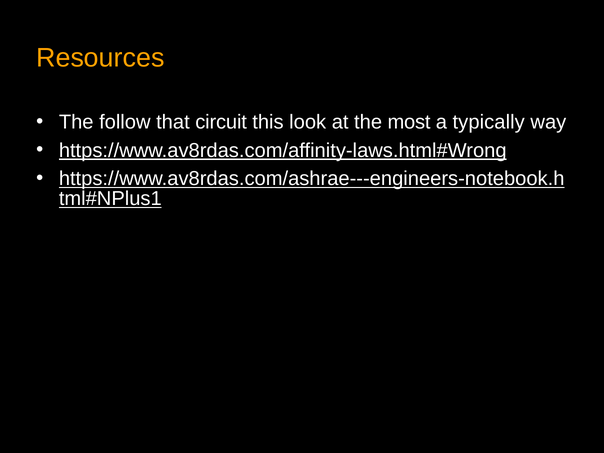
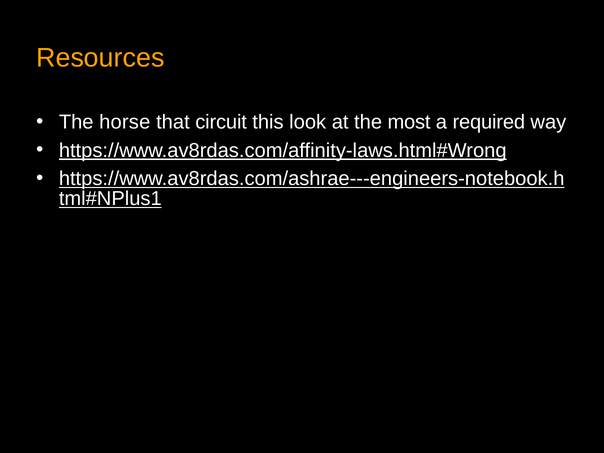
follow: follow -> horse (125, 122)
typically: typically -> required (489, 122)
